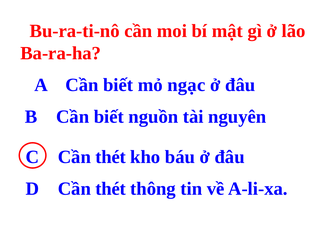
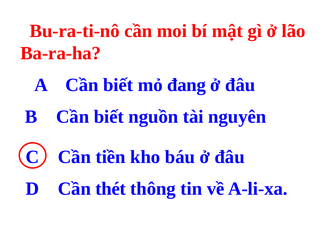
ngạc: ngạc -> đang (187, 85)
C Cần thét: thét -> tiền (111, 157)
